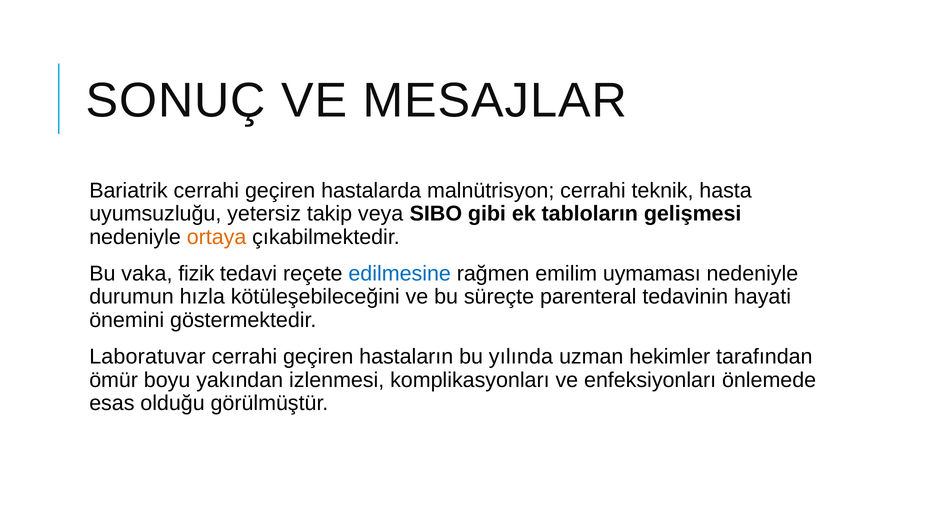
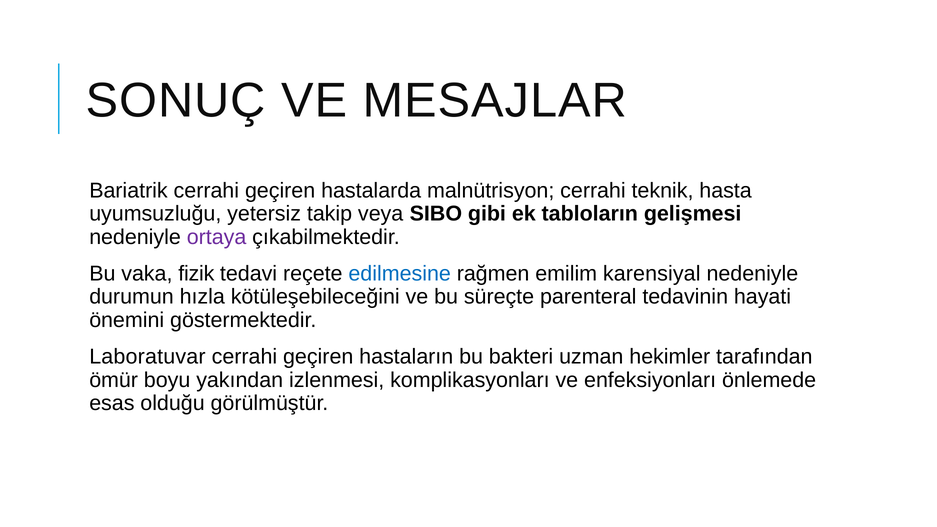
ortaya colour: orange -> purple (217, 237)
uymaması: uymaması -> karensiyal (652, 274)
yılında: yılında -> bakteri (521, 357)
